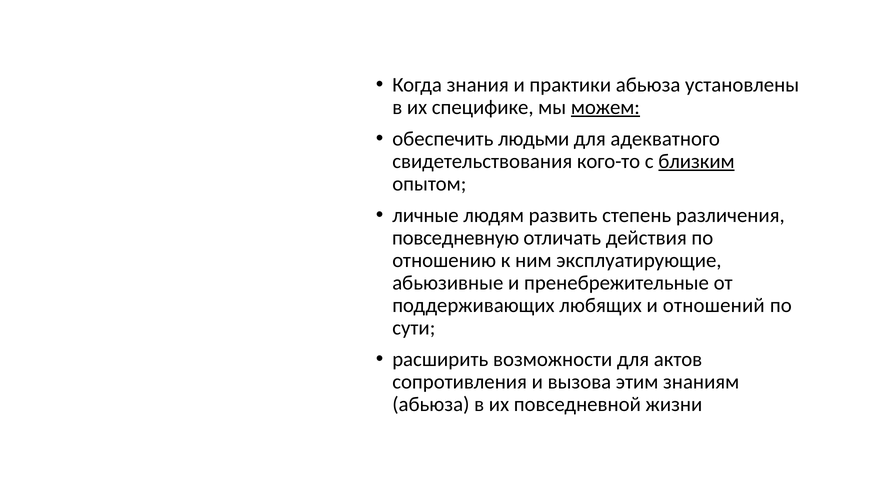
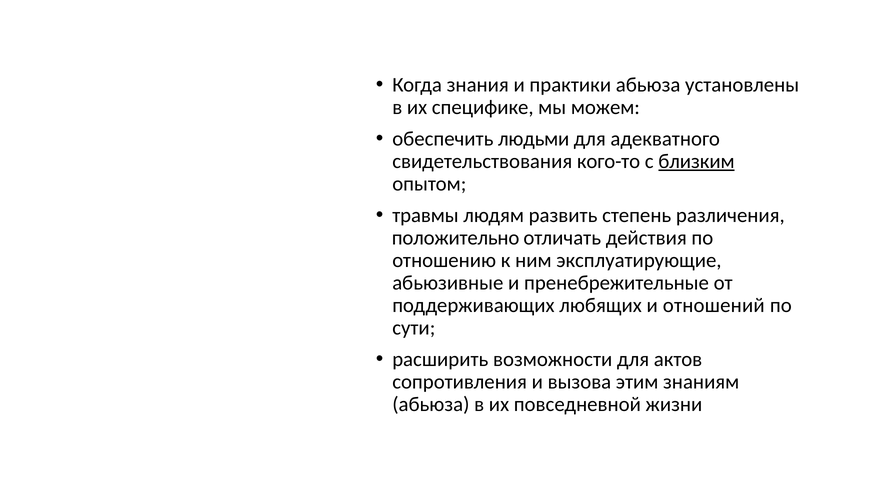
можем underline: present -> none (605, 107)
личные: личные -> травмы (425, 215)
повседневную: повседневную -> положительно (456, 238)
